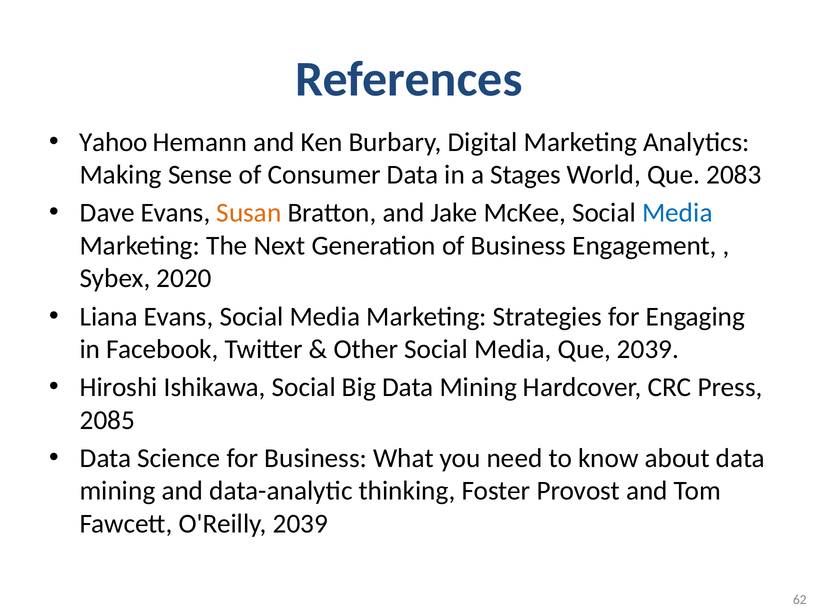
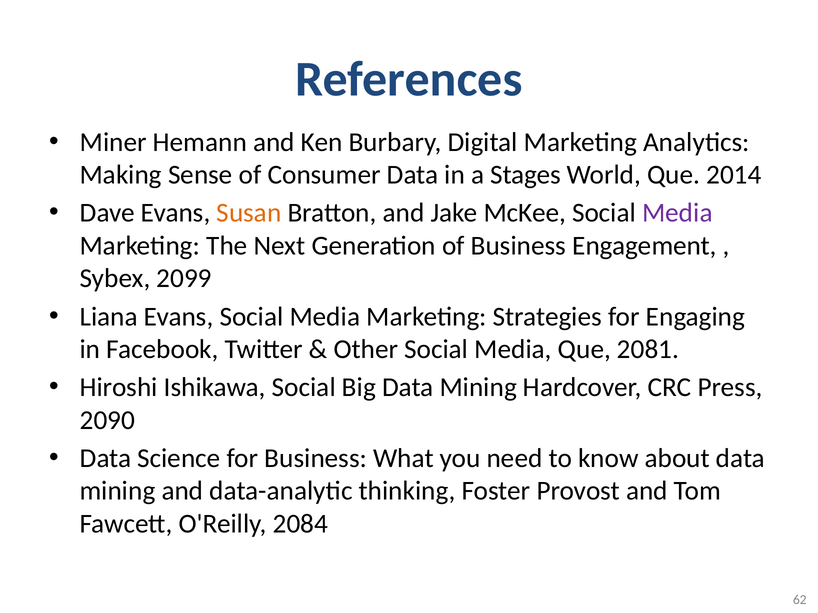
Yahoo: Yahoo -> Miner (113, 142)
2083: 2083 -> 2014 (734, 175)
Media colour: blue -> purple (677, 213)
2020: 2020 -> 2099 (184, 279)
Que 2039: 2039 -> 2081 (648, 350)
2085: 2085 -> 2090 (107, 420)
O'Reilly 2039: 2039 -> 2084 (300, 524)
